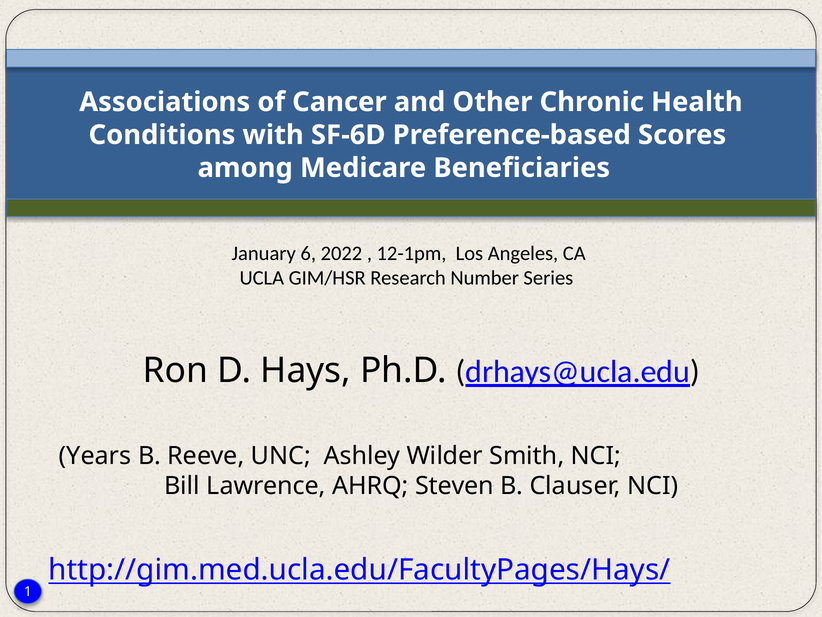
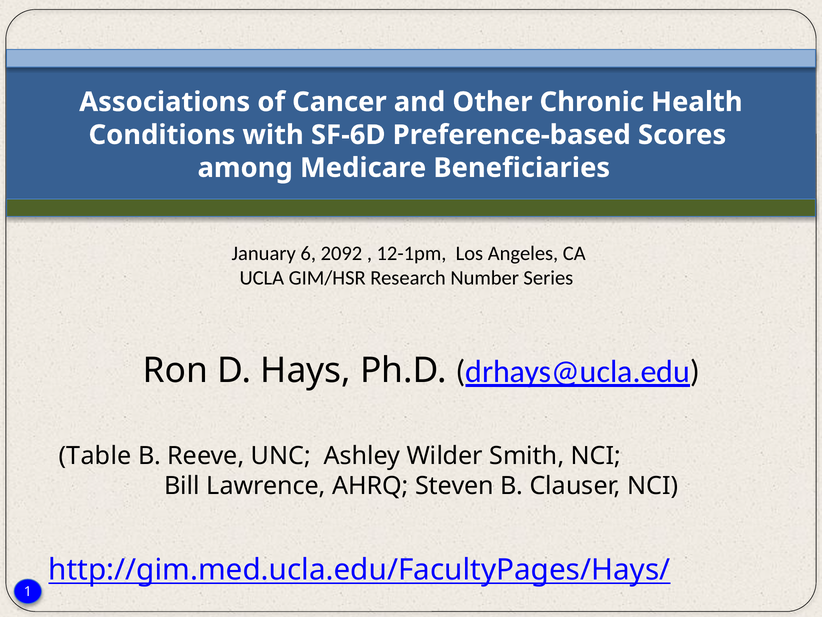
2022: 2022 -> 2092 (341, 253)
Years: Years -> Table (95, 455)
